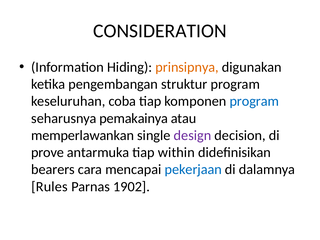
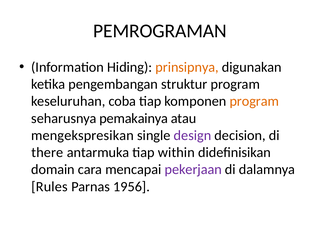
CONSIDERATION: CONSIDERATION -> PEMROGRAMAN (160, 31)
program colour: blue -> orange (254, 101)
memperlawankan: memperlawankan -> mengekspresikan (83, 135)
prove: prove -> there (47, 152)
bearers: bearers -> domain (53, 170)
pekerjaan colour: blue -> purple (193, 170)
1902: 1902 -> 1956 (132, 187)
